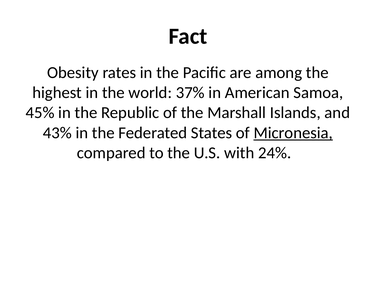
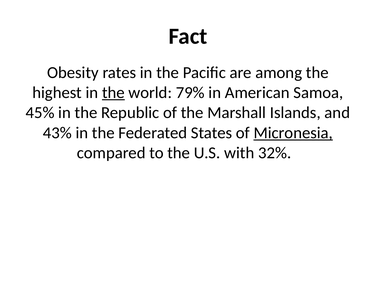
the underline: none -> present (113, 93)
37%: 37% -> 79% (190, 93)
24%: 24% -> 32% (275, 153)
